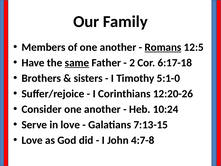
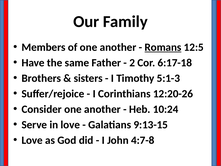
same underline: present -> none (77, 63)
5:1-0: 5:1-0 -> 5:1-3 (168, 78)
7:13-15: 7:13-15 -> 9:13-15 (151, 125)
